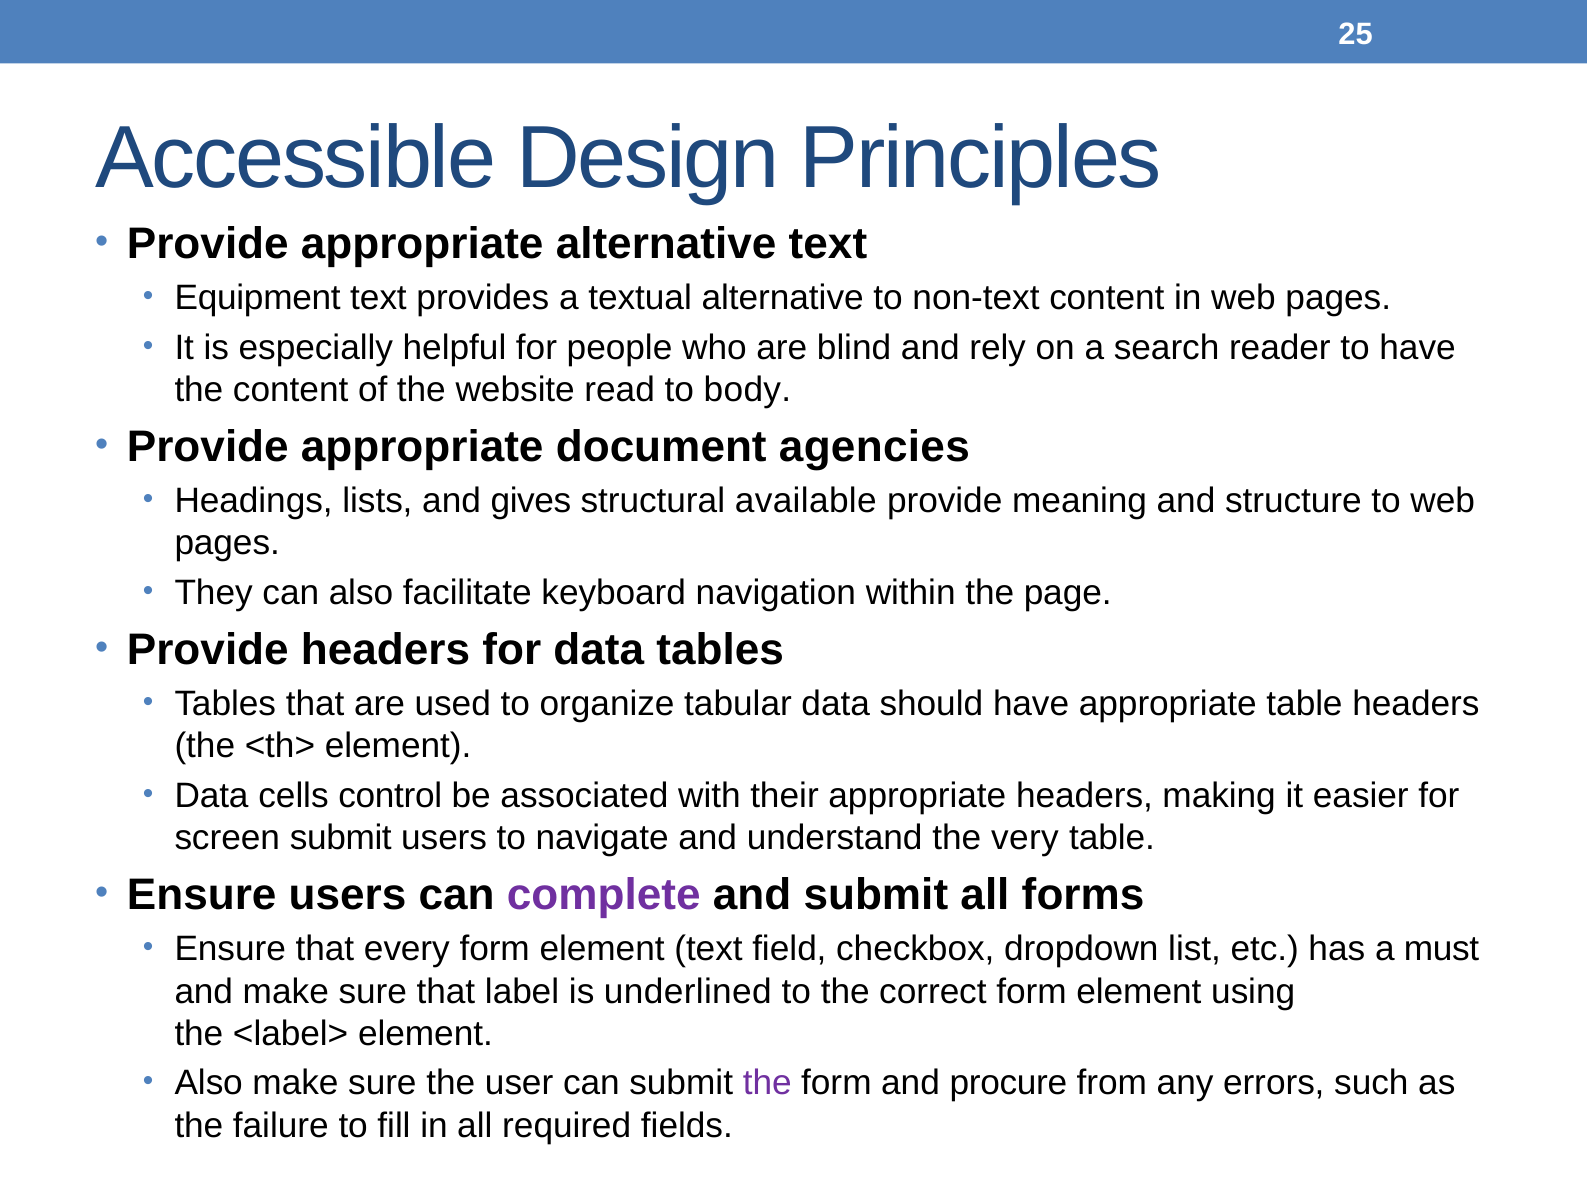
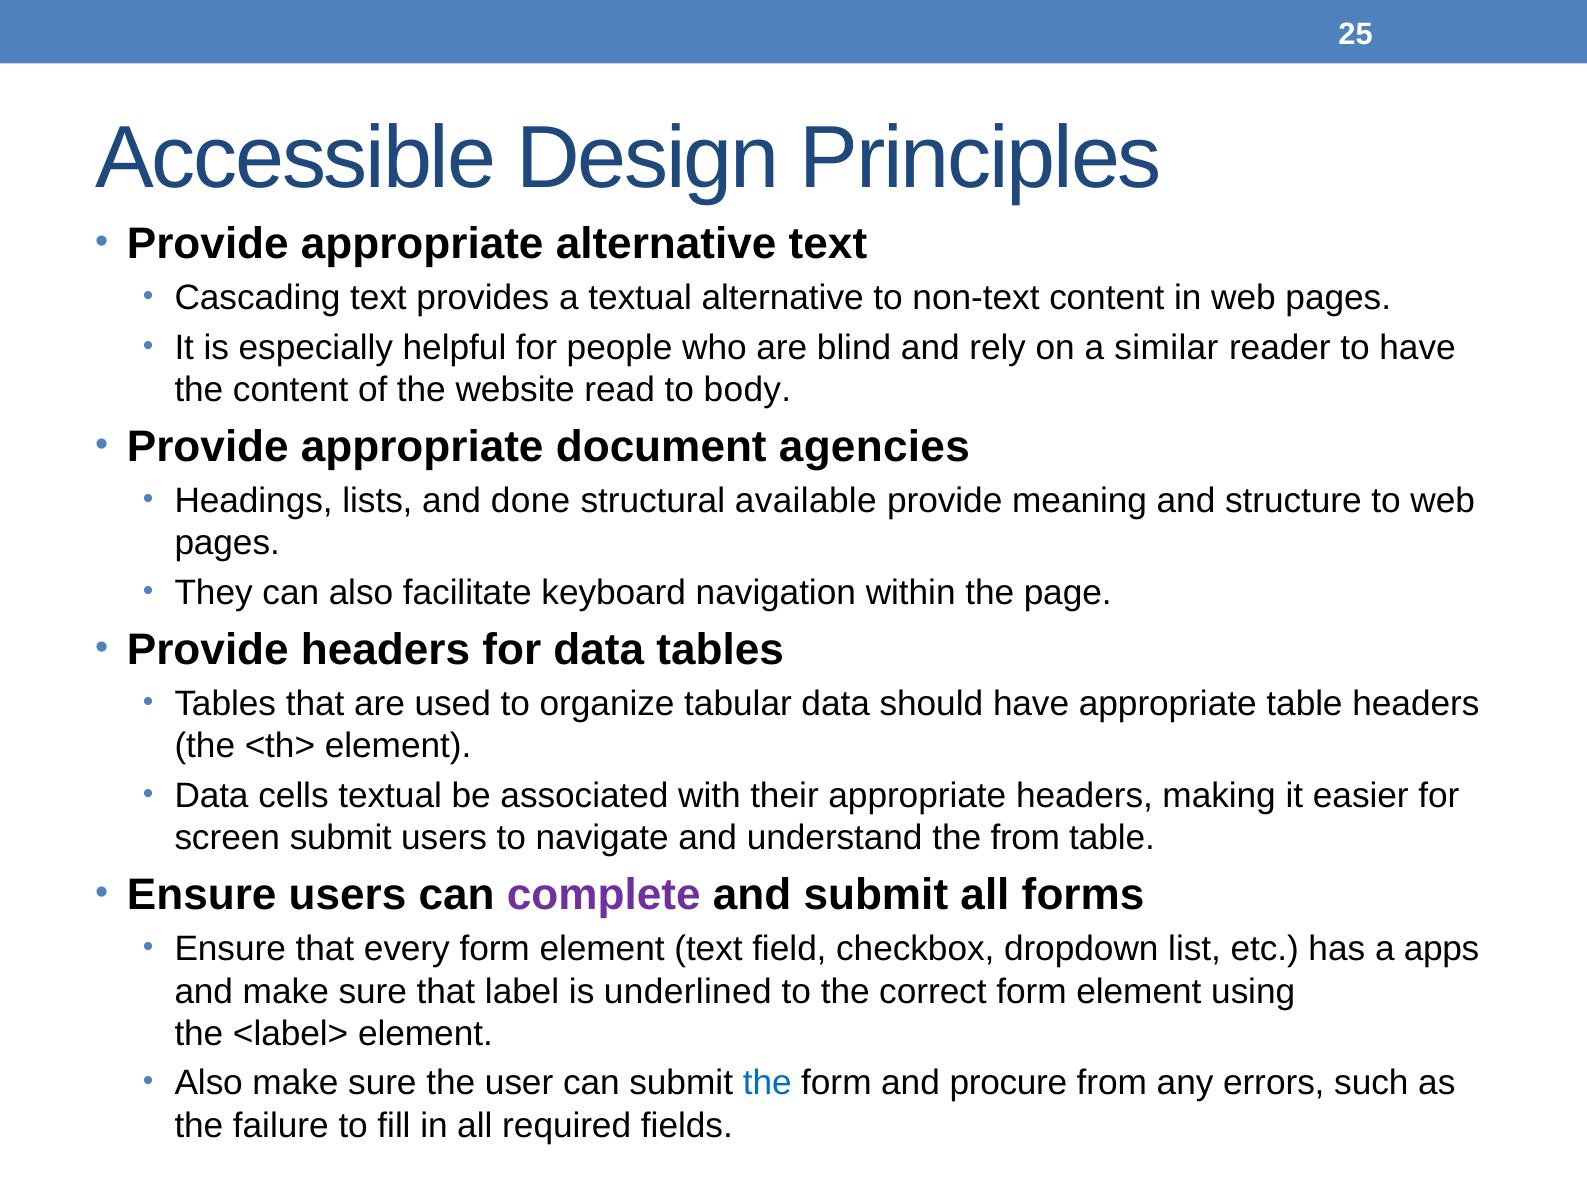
Equipment: Equipment -> Cascading (258, 298)
search: search -> similar (1166, 347)
gives: gives -> done (531, 501)
cells control: control -> textual (390, 795)
the very: very -> from (1025, 837)
must: must -> apps (1442, 948)
the colour: purple -> blue (767, 1082)
